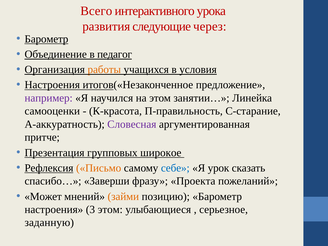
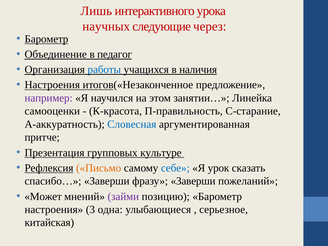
Всего: Всего -> Лишь (96, 11)
развития: развития -> научных (106, 26)
работы colour: orange -> blue (104, 70)
условия: условия -> наличия (198, 70)
Словесная colour: purple -> blue (132, 124)
широкое: широкое -> культуре (161, 153)
фразу Проекта: Проекта -> Заверши (193, 181)
займи colour: orange -> purple (123, 196)
3 этом: этом -> одна (110, 210)
заданную: заданную -> китайская (49, 223)
